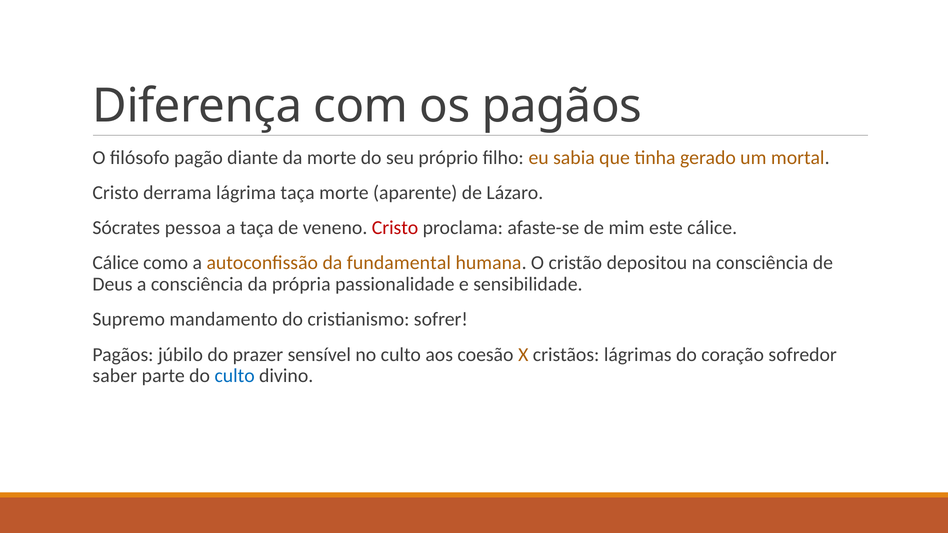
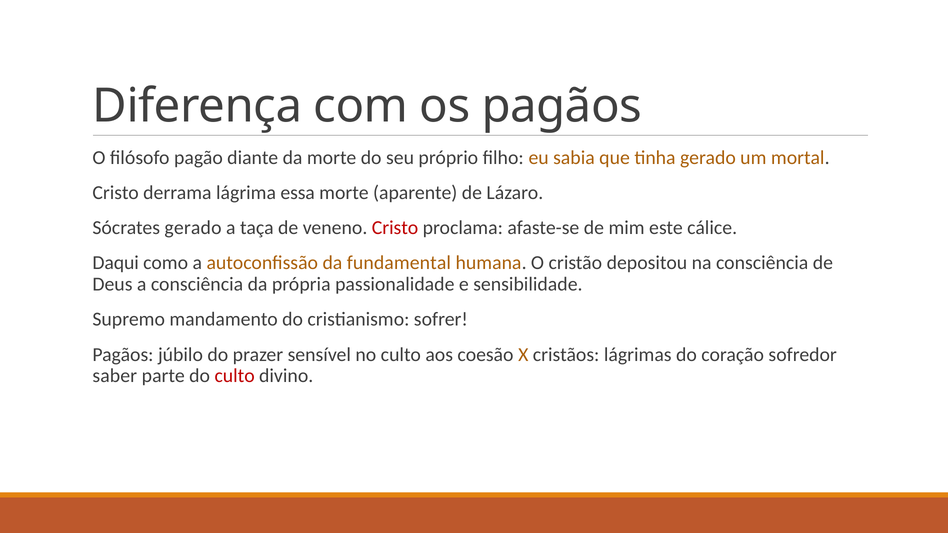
lágrima taça: taça -> essa (298, 193)
Sócrates pessoa: pessoa -> gerado (193, 228)
Cálice: Cálice -> Daqui (116, 263)
culto colour: blue -> red (235, 376)
